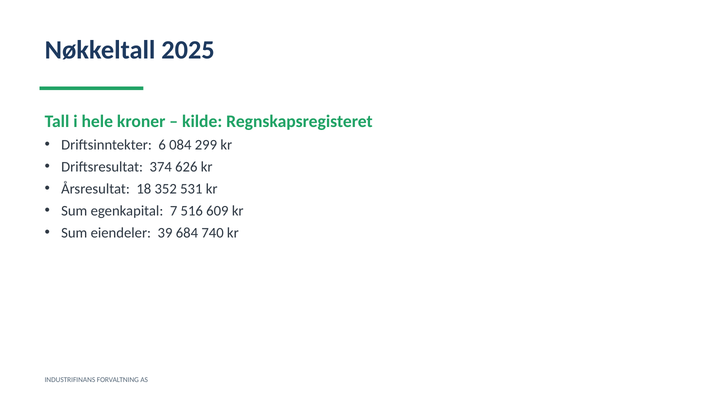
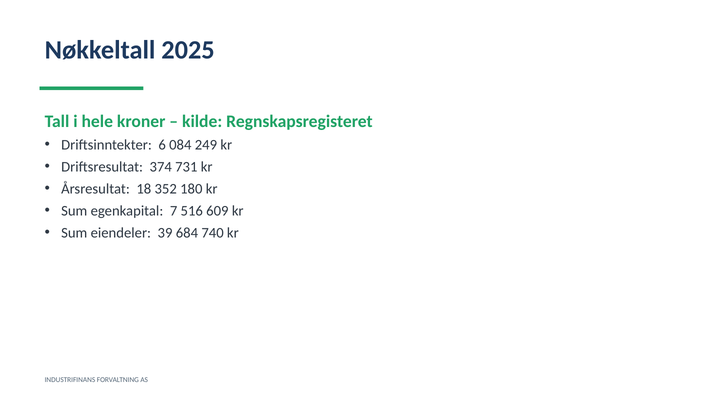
299: 299 -> 249 (206, 145)
626: 626 -> 731 (186, 167)
531: 531 -> 180 (191, 189)
